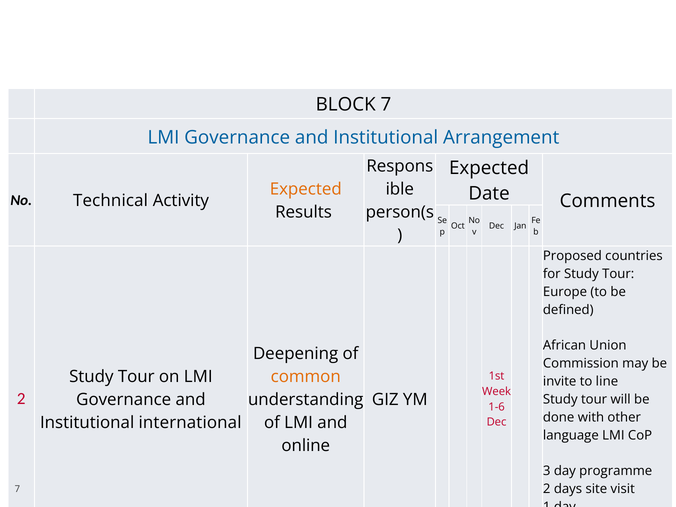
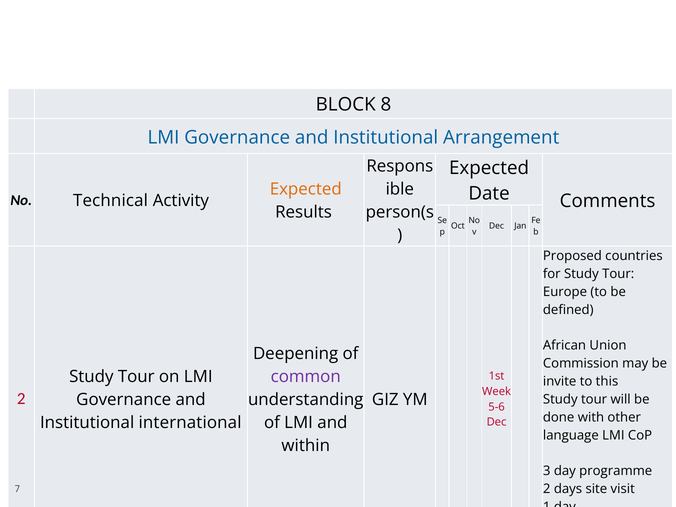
BLOCK 7: 7 -> 8 (386, 105)
common colour: orange -> purple (306, 377)
line: line -> this (607, 381)
1-6: 1-6 -> 5-6 (497, 407)
online: online -> within (306, 446)
